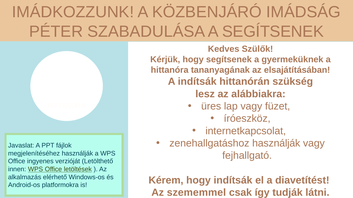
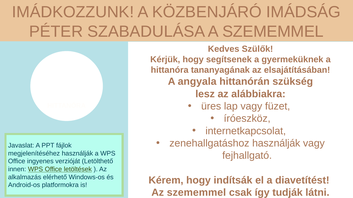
A SEGÍTSENEK: SEGÍTSENEK -> SZEMEMMEL (273, 32)
A indítsák: indítsák -> angyala (197, 82)
